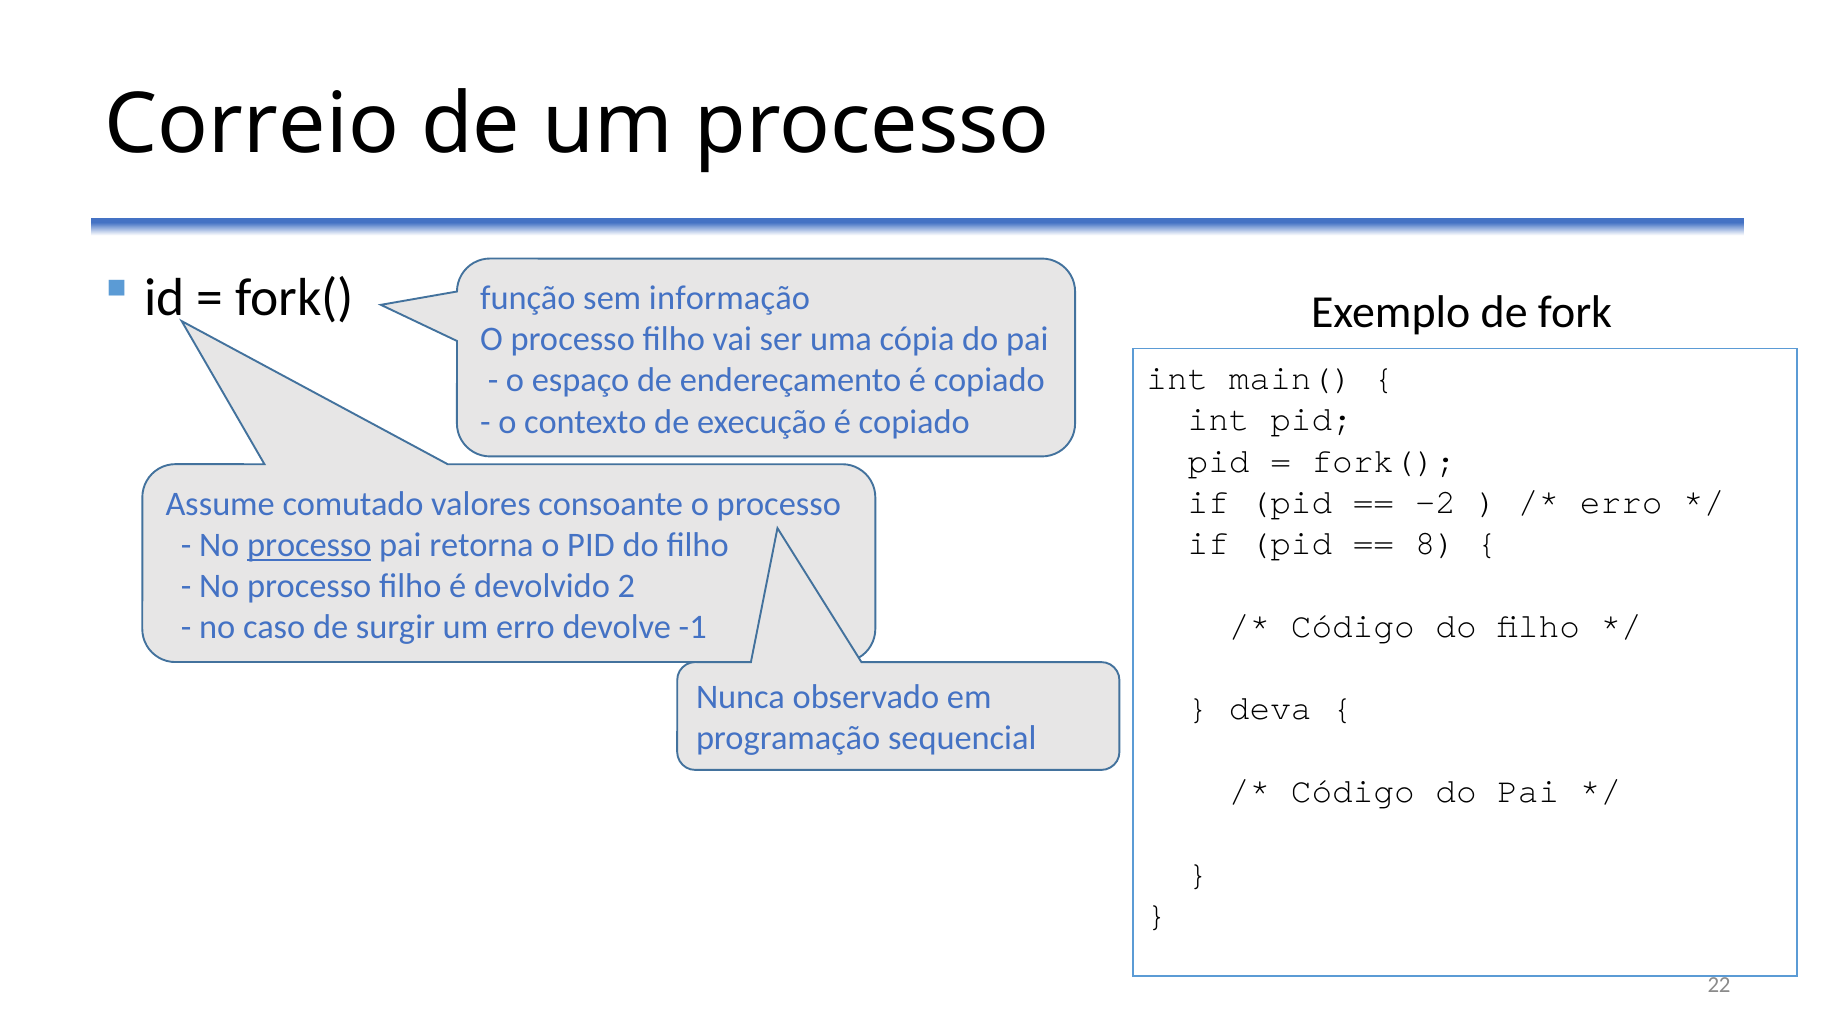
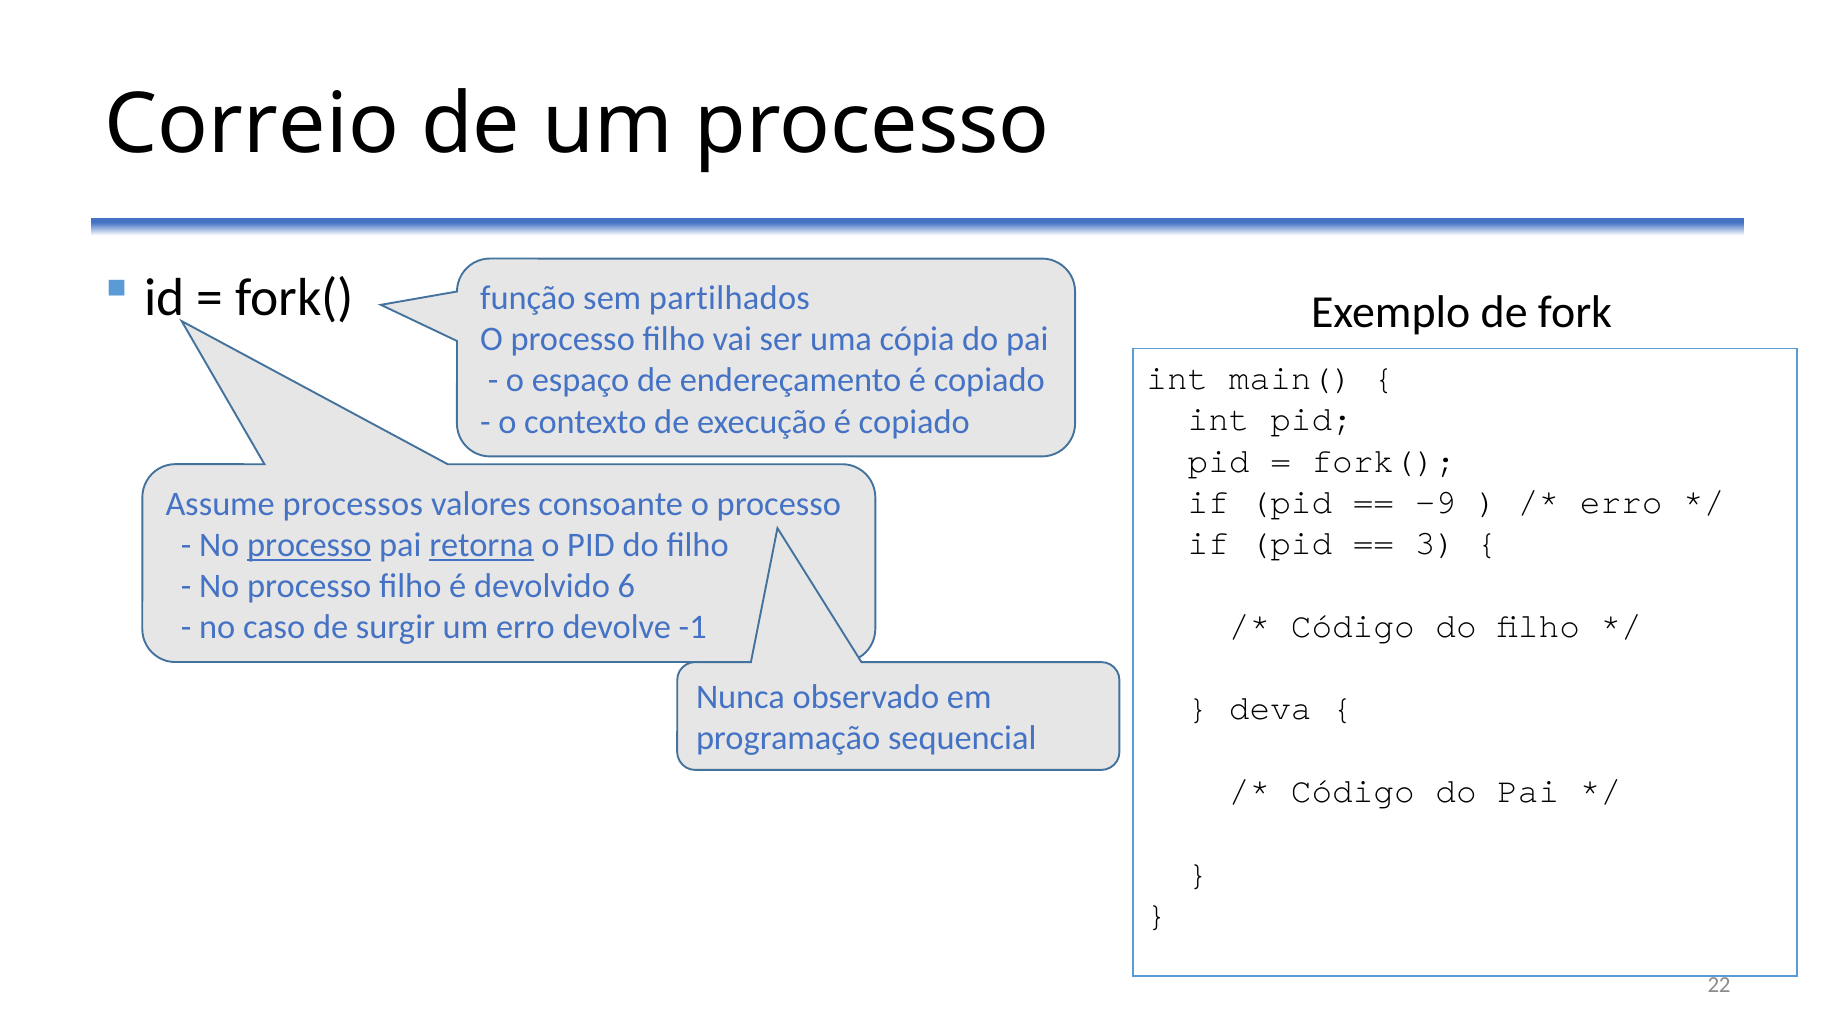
informação: informação -> partilhados (729, 298)
-2: -2 -> -9 (1435, 502)
comutado: comutado -> processos (353, 504)
8: 8 -> 3 (1435, 544)
retorna underline: none -> present (481, 545)
2: 2 -> 6 (626, 586)
